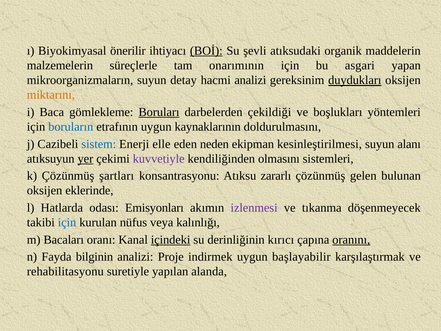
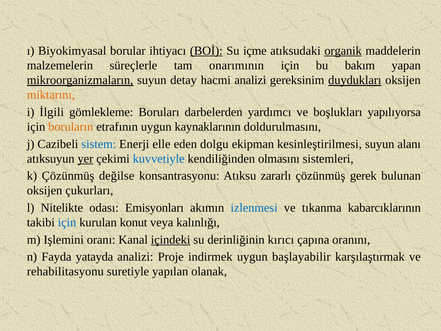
önerilir: önerilir -> borular (128, 51)
şevli: şevli -> içme (255, 51)
organik underline: none -> present (343, 51)
asgari: asgari -> bakım (360, 65)
mikroorganizmaların underline: none -> present (80, 80)
Baca: Baca -> İlgili (52, 112)
Boruları underline: present -> none (159, 112)
çekildiği: çekildiği -> yardımcı (270, 112)
yöntemleri: yöntemleri -> yapılıyorsa (394, 112)
boruların colour: blue -> orange (71, 127)
neden: neden -> dolgu (214, 144)
kuvvetiyle colour: purple -> blue (159, 159)
şartları: şartları -> değilse (117, 176)
gelen: gelen -> gerek (363, 176)
eklerinde: eklerinde -> çukurları (89, 190)
Hatlarda: Hatlarda -> Nitelikte (62, 208)
izlenmesi colour: purple -> blue (254, 208)
döşenmeyecek: döşenmeyecek -> kabarcıklarının (384, 208)
nüfus: nüfus -> konut (134, 222)
Bacaları: Bacaları -> Işlemini (64, 239)
oranını underline: present -> none (351, 239)
bilginin: bilginin -> yatayda (94, 257)
alanda: alanda -> olanak (209, 271)
